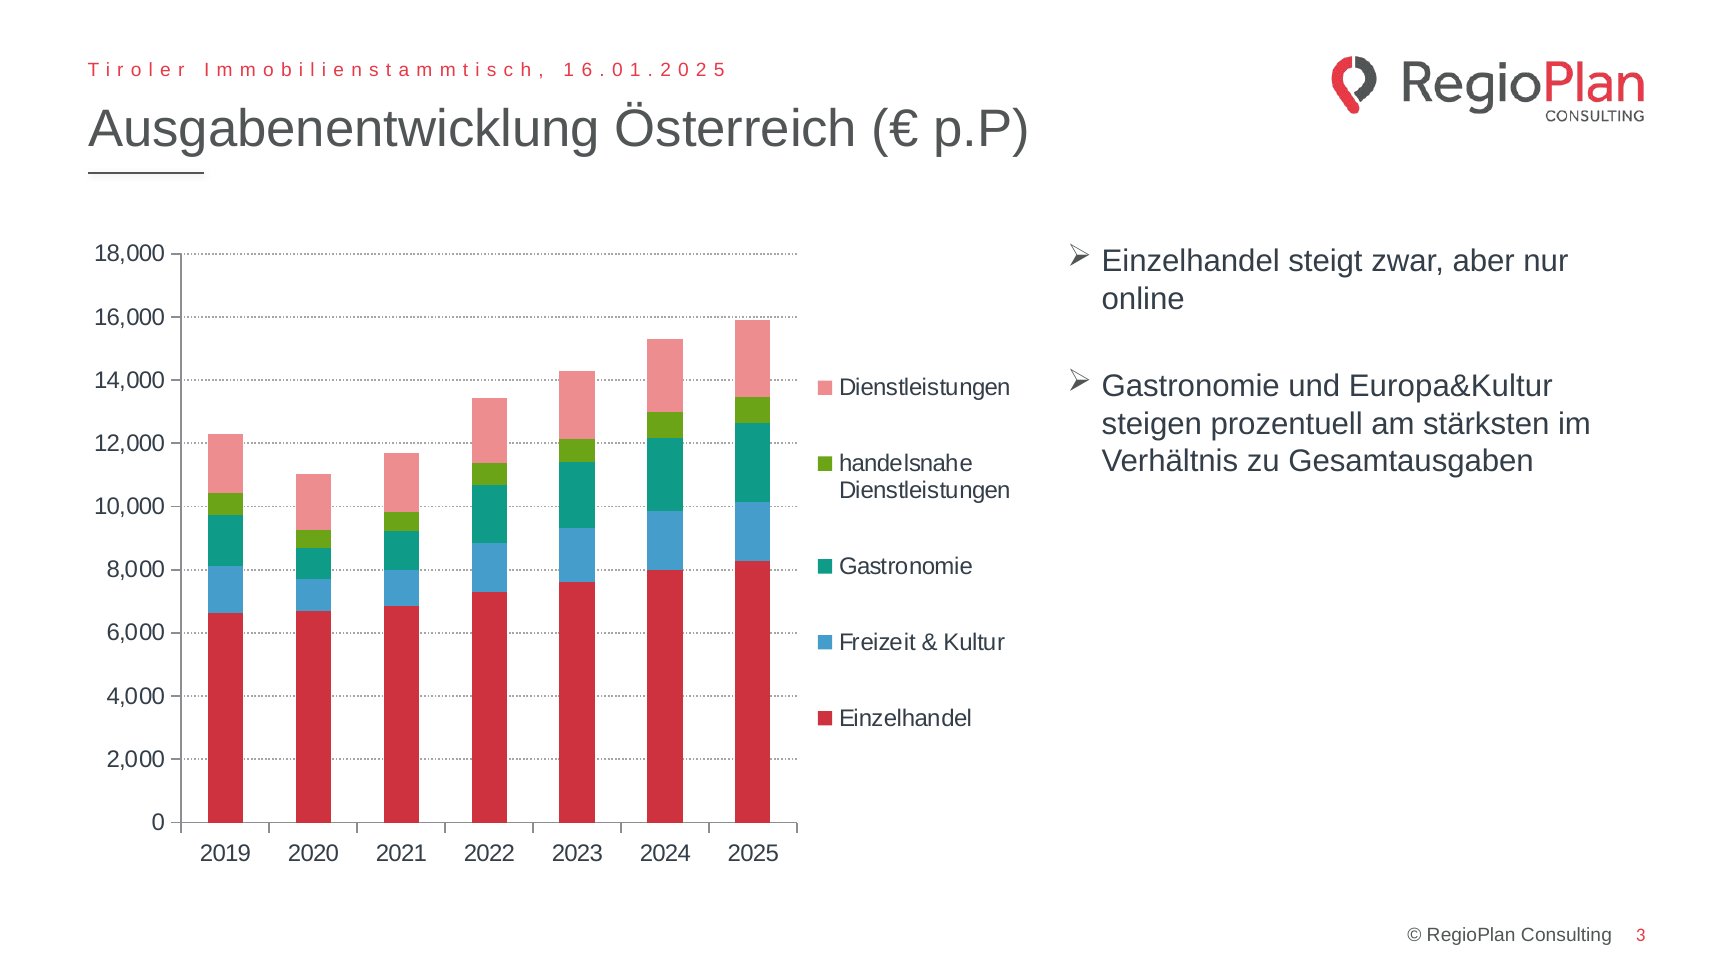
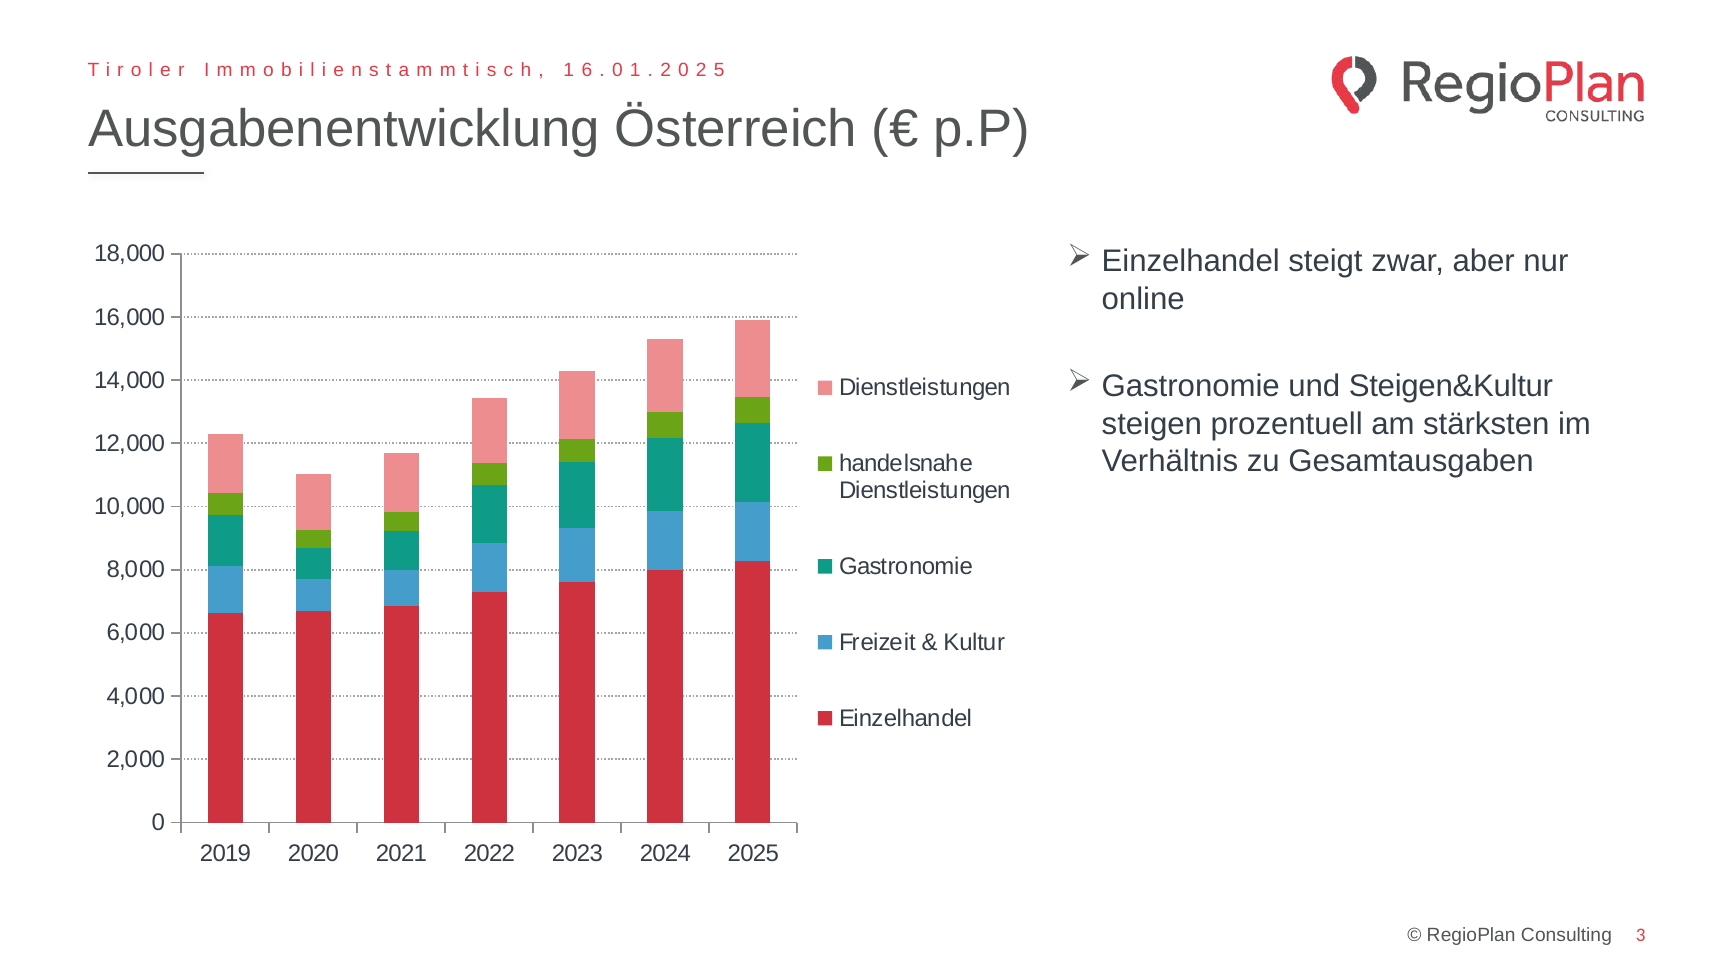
Europa&Kultur: Europa&Kultur -> Steigen&Kultur (1451, 387)
